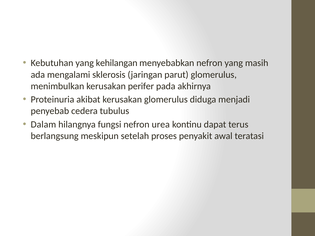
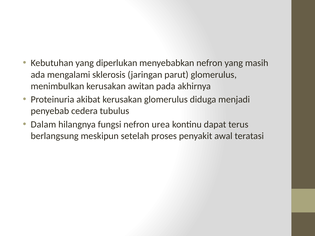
kehilangan: kehilangan -> diperlukan (117, 63)
perifer: perifer -> awitan (141, 86)
